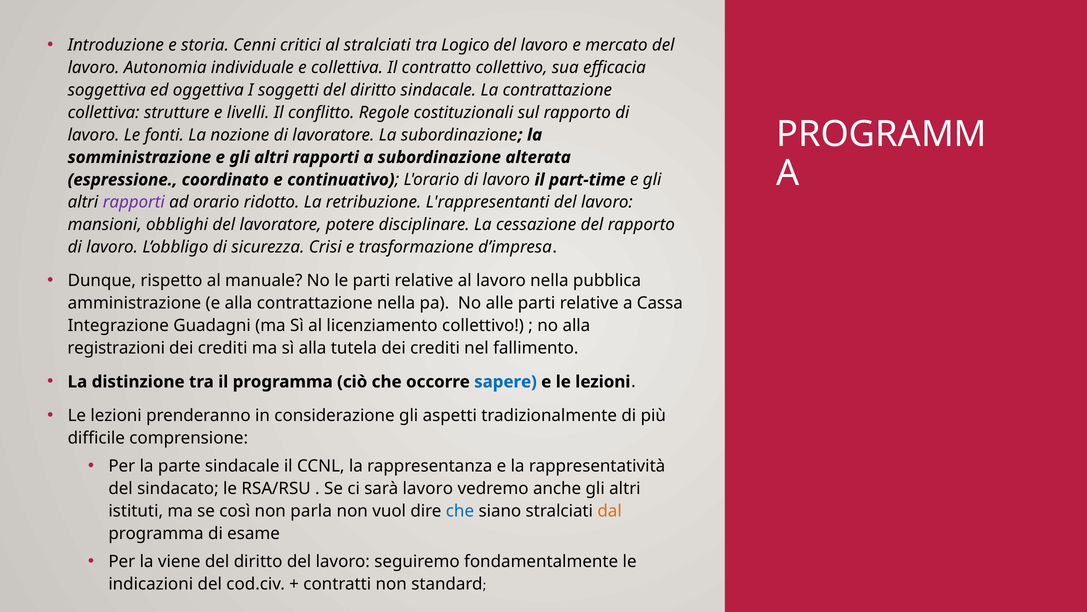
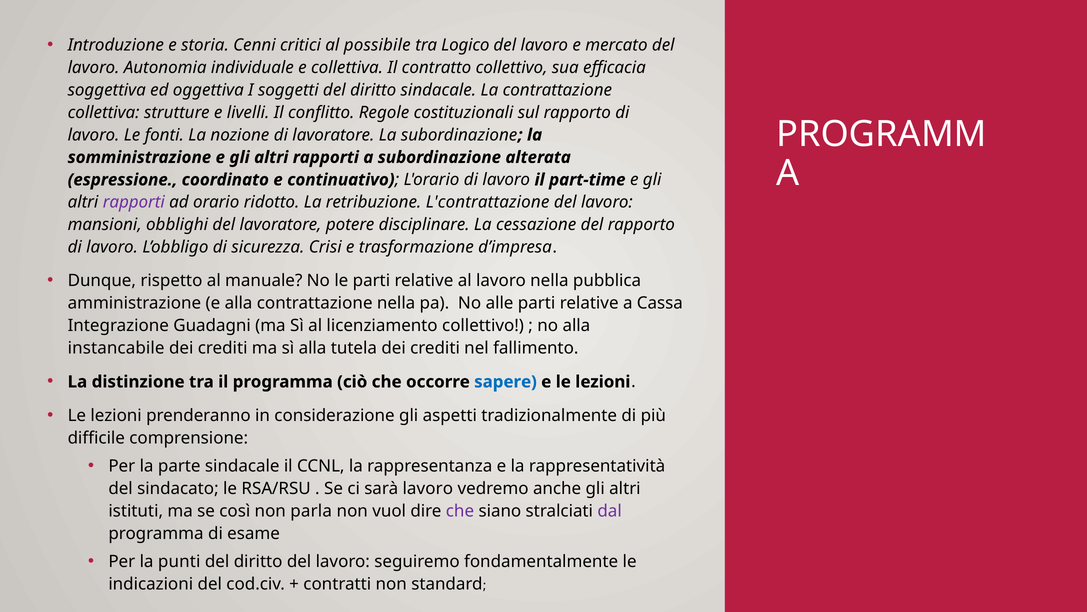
al stralciati: stralciati -> possibile (377, 45)
L'rappresentanti: L'rappresentanti -> L'contrattazione (488, 202)
registrazioni: registrazioni -> instancabile (116, 348)
che colour: blue -> purple (460, 511)
dal colour: orange -> purple (610, 511)
viene: viene -> punti (179, 561)
